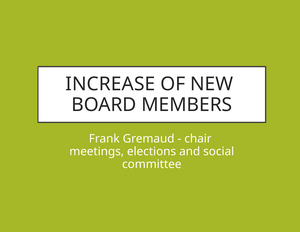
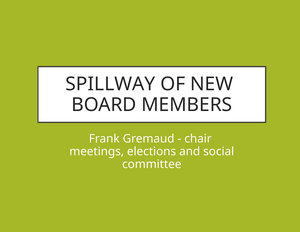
INCREASE: INCREASE -> SPILLWAY (110, 84)
